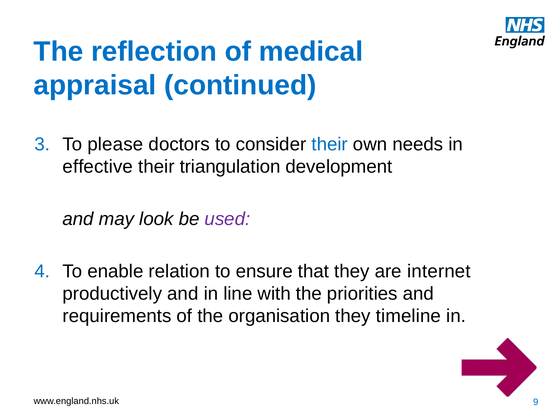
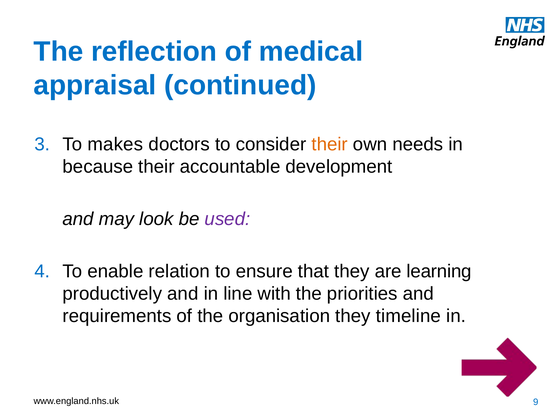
please: please -> makes (115, 144)
their colour: blue -> orange (330, 144)
effective: effective -> because (98, 167)
triangulation: triangulation -> accountable (230, 167)
internet: internet -> learning (439, 271)
